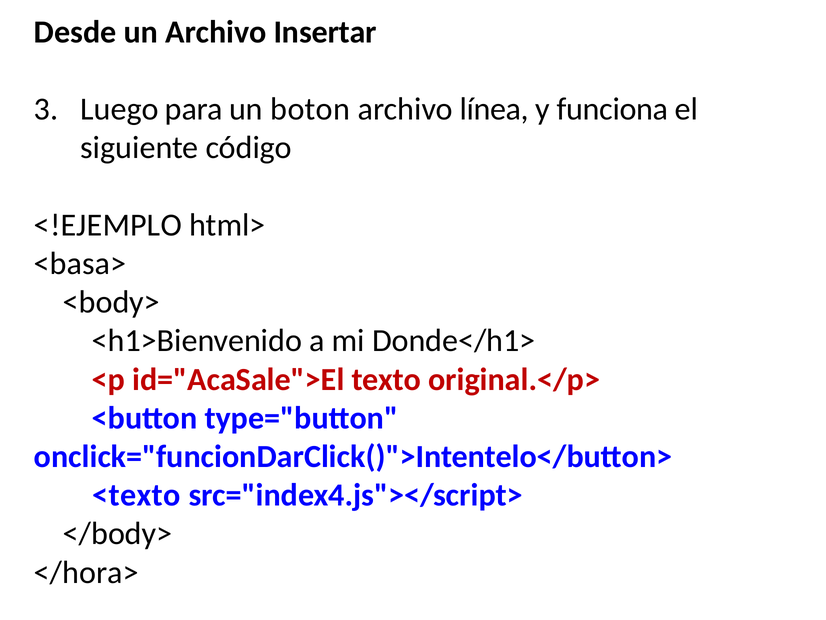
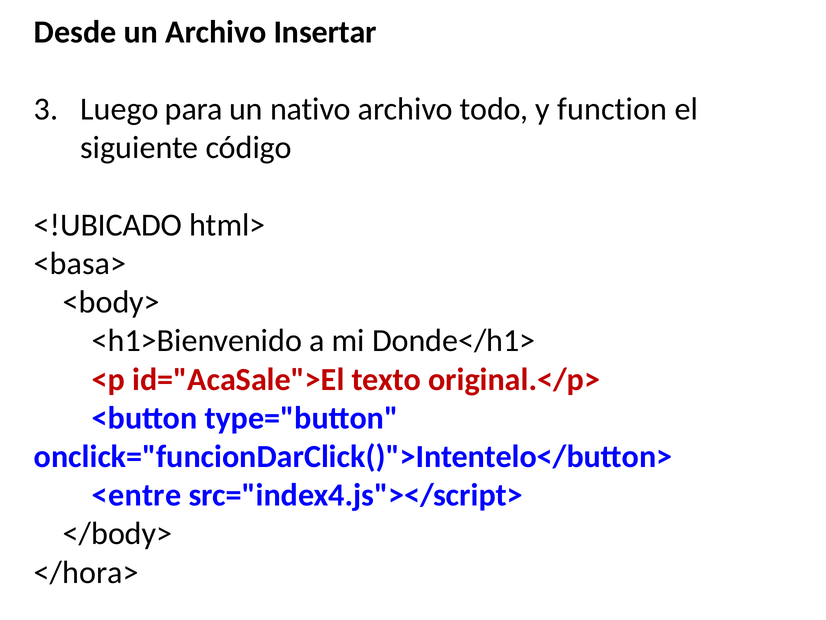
boton: boton -> nativo (310, 109)
línea: línea -> todo (494, 109)
funciona: funciona -> function (612, 109)
<!EJEMPLO: <!EJEMPLO -> <!UBICADO (108, 225)
<texto: <texto -> <entre (137, 495)
